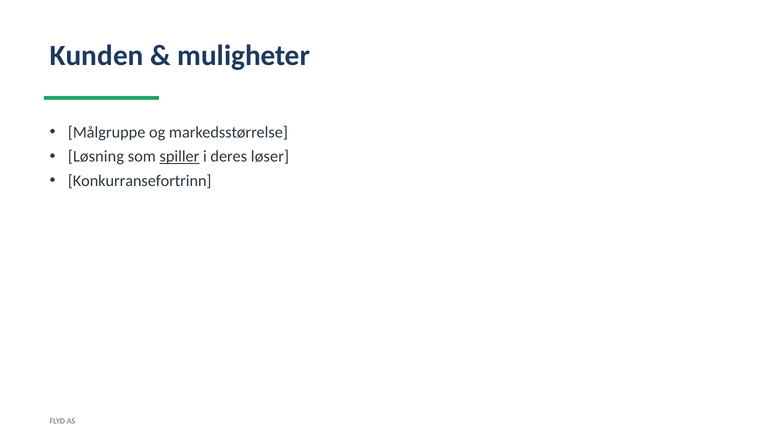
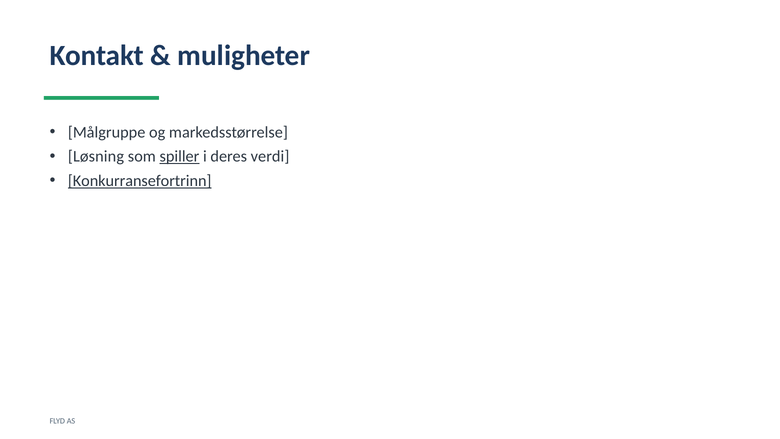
Kunden: Kunden -> Kontakt (97, 56)
løser: løser -> verdi (270, 156)
Konkurransefortrinn underline: none -> present (140, 181)
